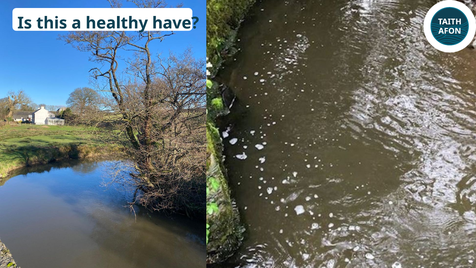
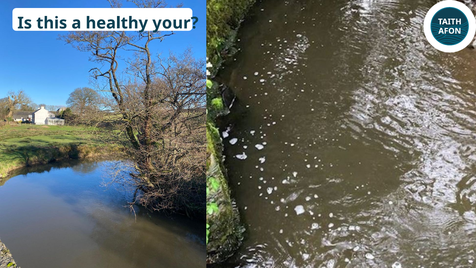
have: have -> your (175, 23)
